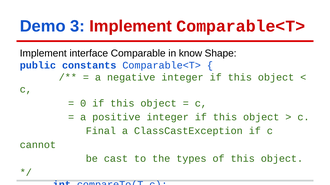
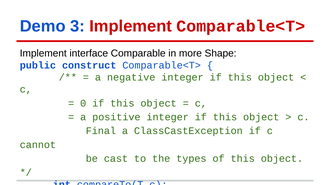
know: know -> more (190, 53)
constants: constants -> construct (89, 65)
